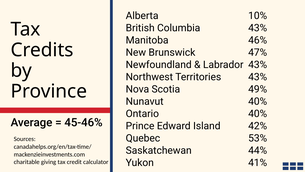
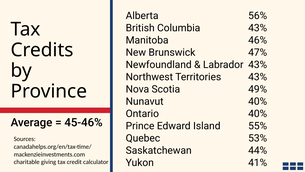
10%: 10% -> 56% (258, 16)
42%: 42% -> 55% (258, 126)
